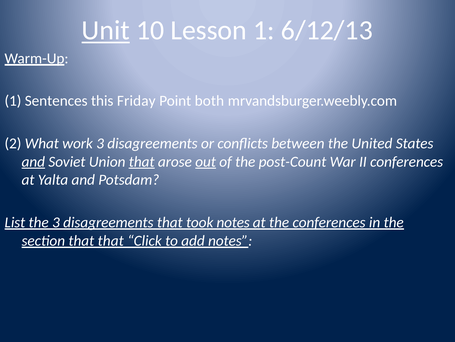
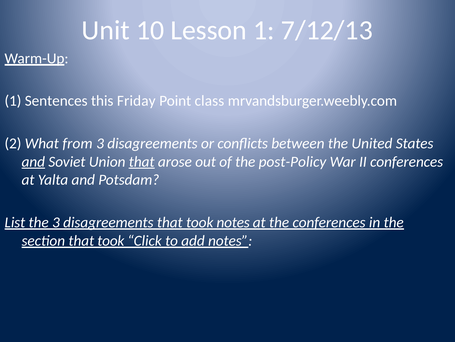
Unit underline: present -> none (106, 30)
6/12/13: 6/12/13 -> 7/12/13 (327, 30)
both: both -> class (209, 101)
work: work -> from (77, 143)
out underline: present -> none (206, 161)
post-Count: post-Count -> post-Policy (292, 161)
section that that: that -> took (111, 240)
